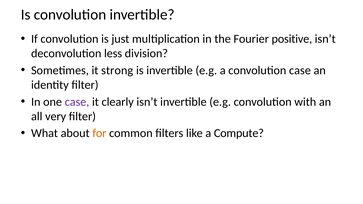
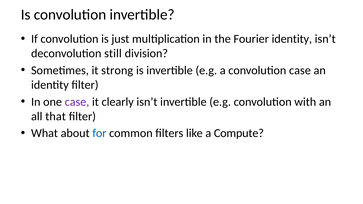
Fourier positive: positive -> identity (292, 39)
less: less -> still (113, 53)
very: very -> that (56, 116)
for colour: orange -> blue (99, 133)
